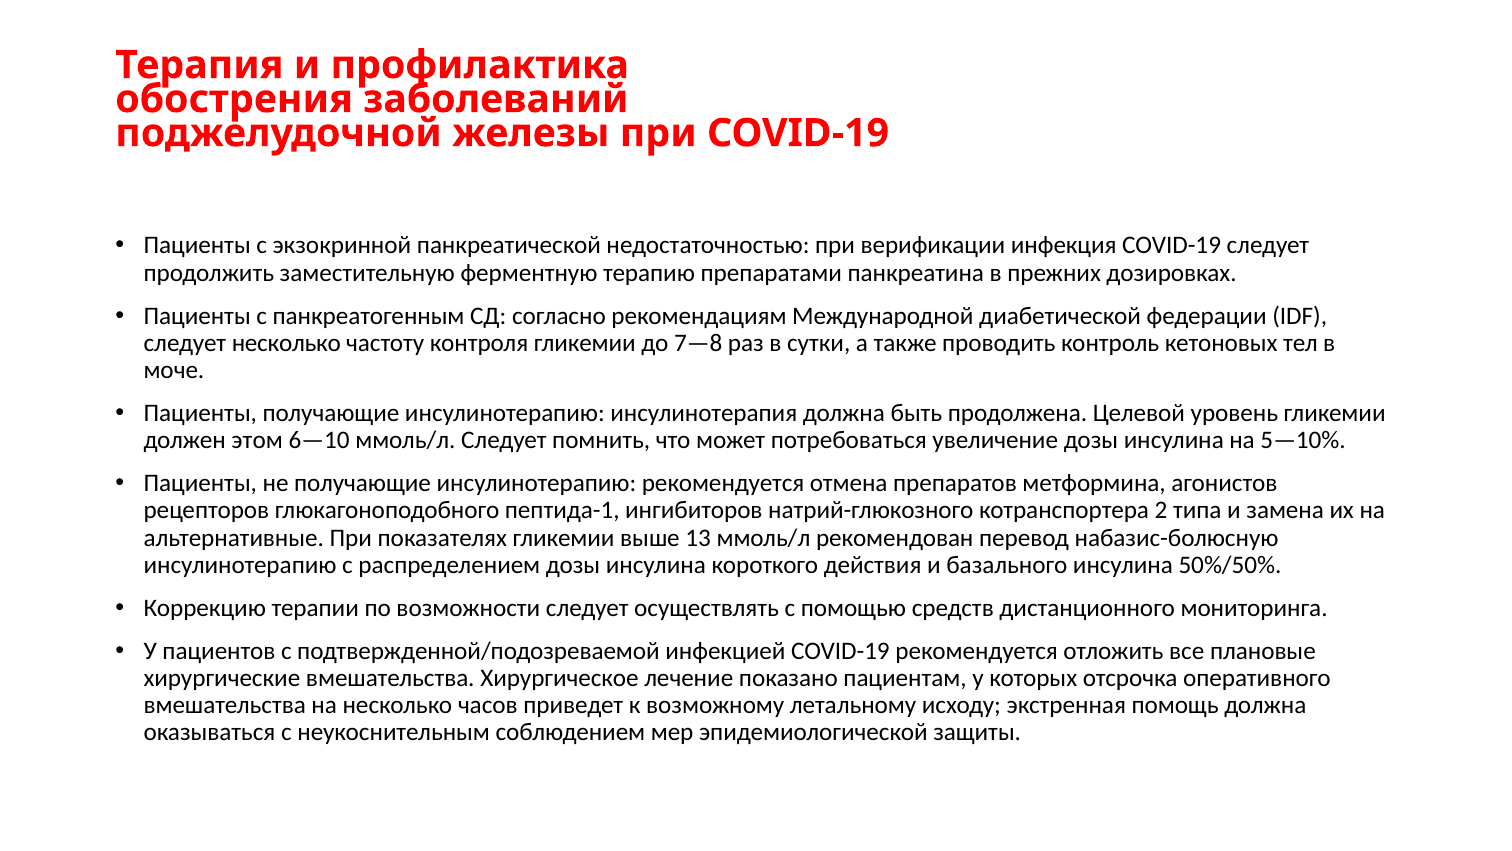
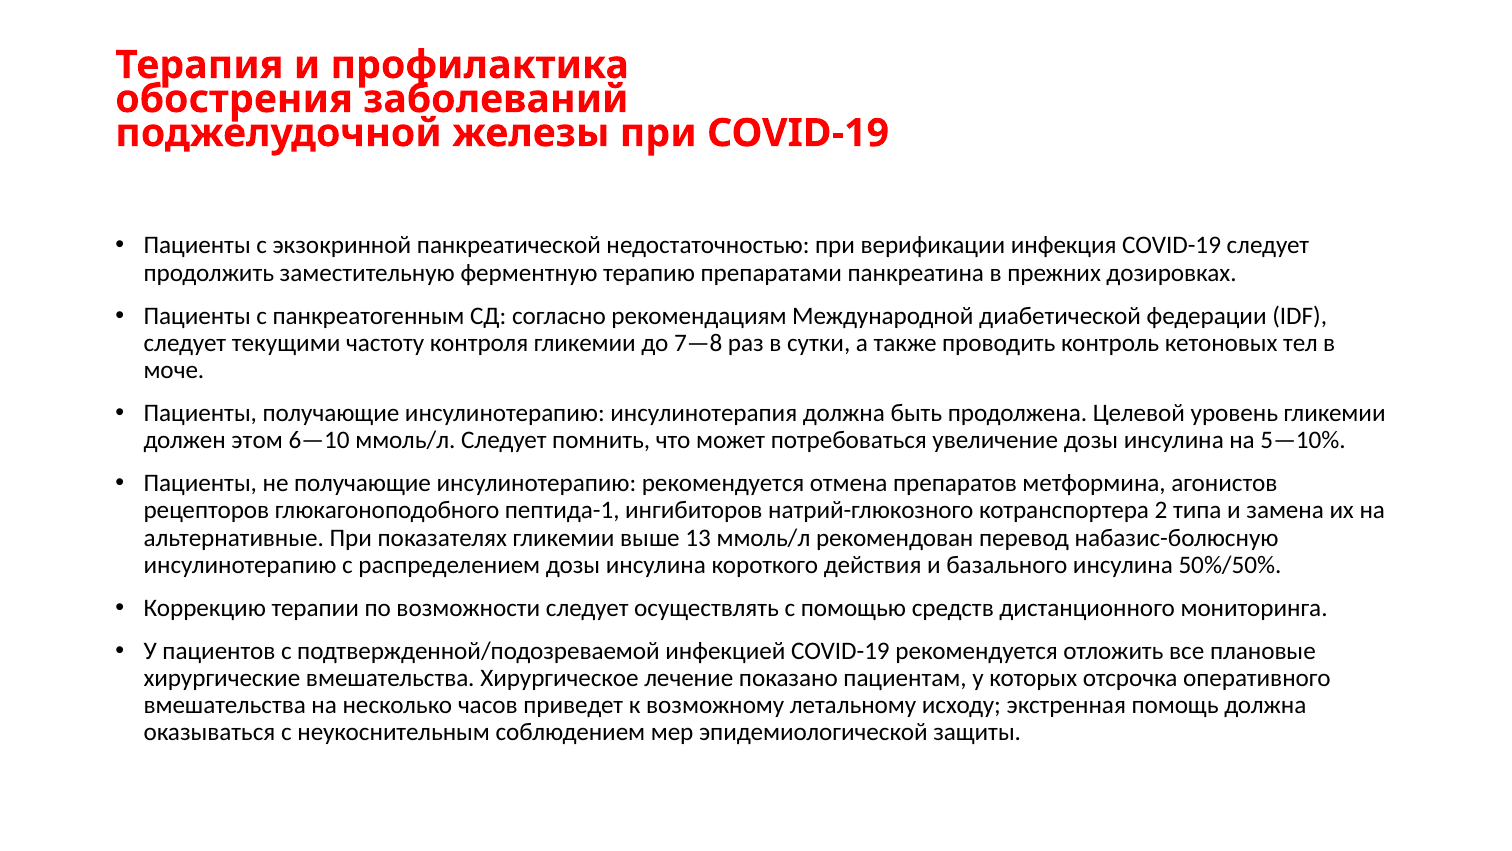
следует несколько: несколько -> текущими (286, 343)
